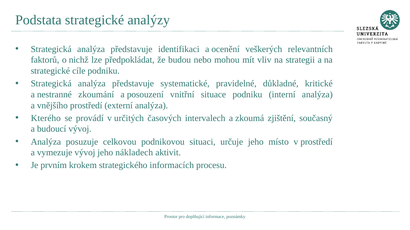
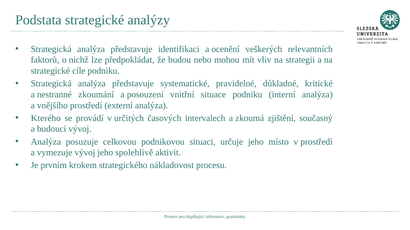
nákladech: nákladech -> spolehlivě (134, 153)
informacích: informacích -> nákladovost (172, 166)
